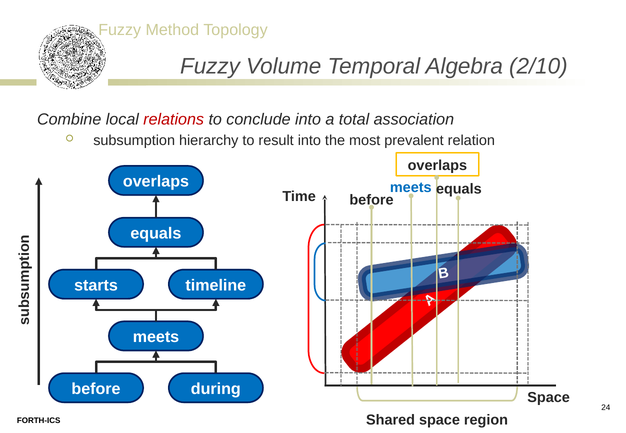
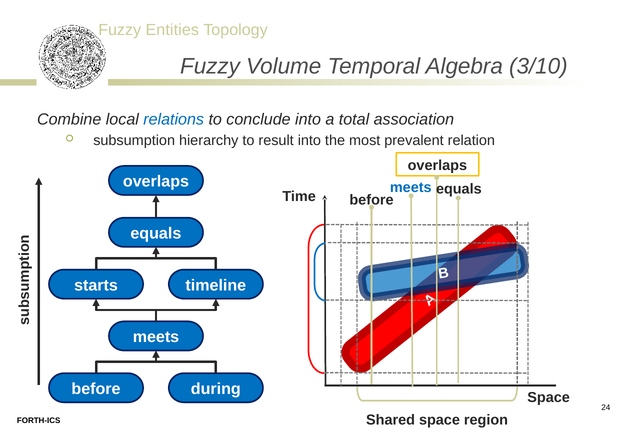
Method: Method -> Entities (172, 30)
2/10: 2/10 -> 3/10 (538, 67)
relations colour: red -> blue (174, 120)
